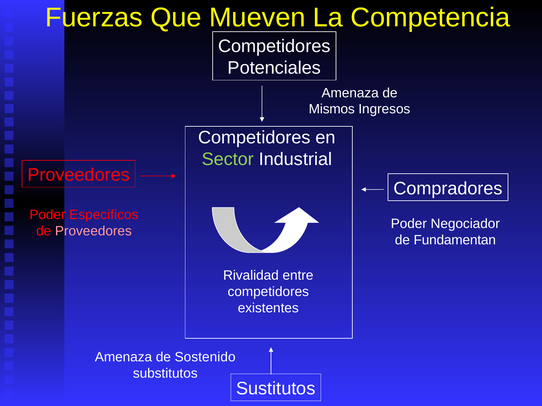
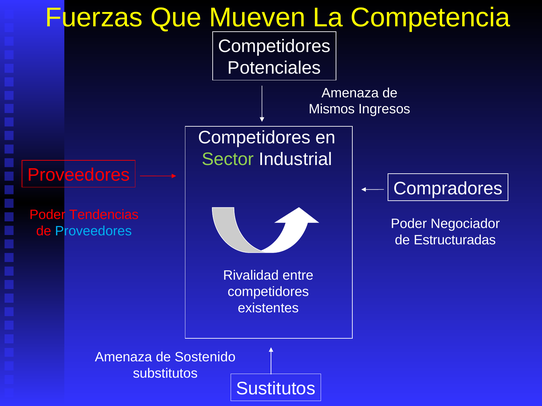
Especificos: Especificos -> Tendencias (104, 215)
Proveedores colour: pink -> light blue (93, 231)
Fundamentan: Fundamentan -> Estructuradas (455, 240)
